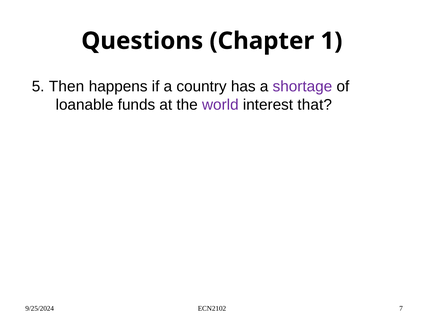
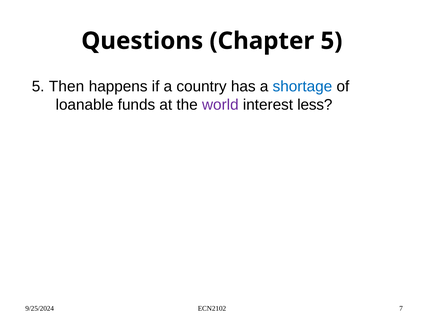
Chapter 1: 1 -> 5 (331, 41)
shortage colour: purple -> blue (302, 87)
that: that -> less (315, 105)
